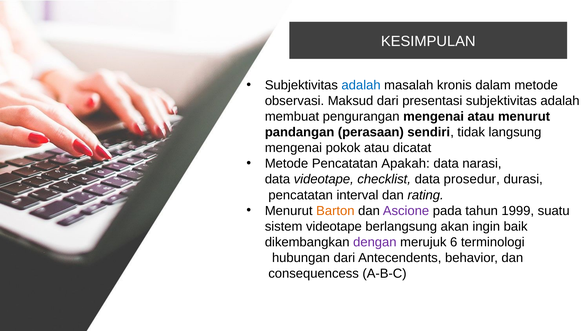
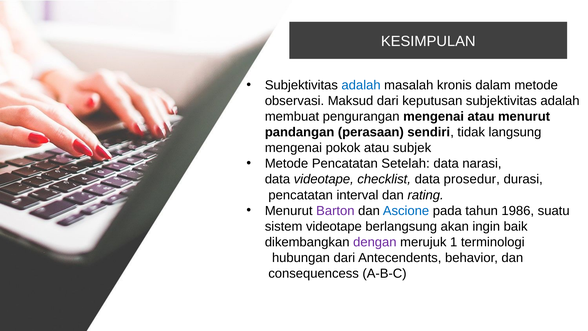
presentasi: presentasi -> keputusan (432, 101)
dicatat: dicatat -> subjek (412, 148)
Apakah: Apakah -> Setelah (406, 164)
Barton colour: orange -> purple (335, 211)
Ascione colour: purple -> blue (406, 211)
1999: 1999 -> 1986 (518, 211)
6: 6 -> 1 (454, 242)
